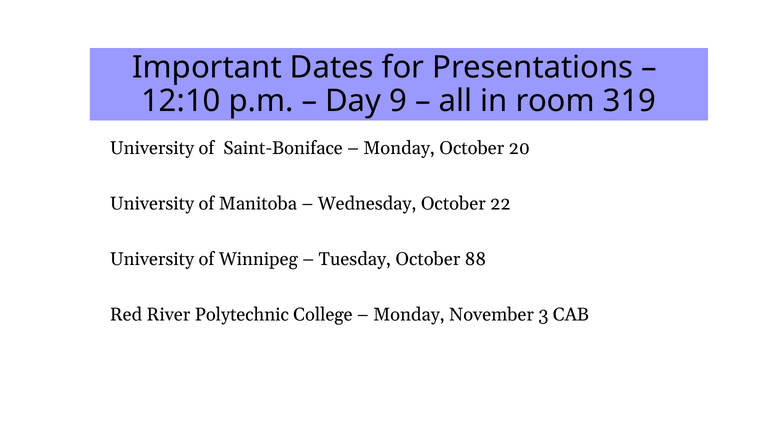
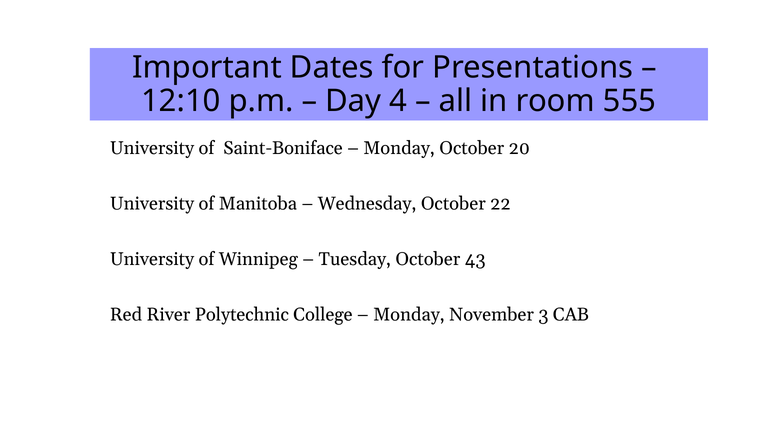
9: 9 -> 4 (398, 101)
319: 319 -> 555 (629, 101)
88: 88 -> 43 (475, 259)
